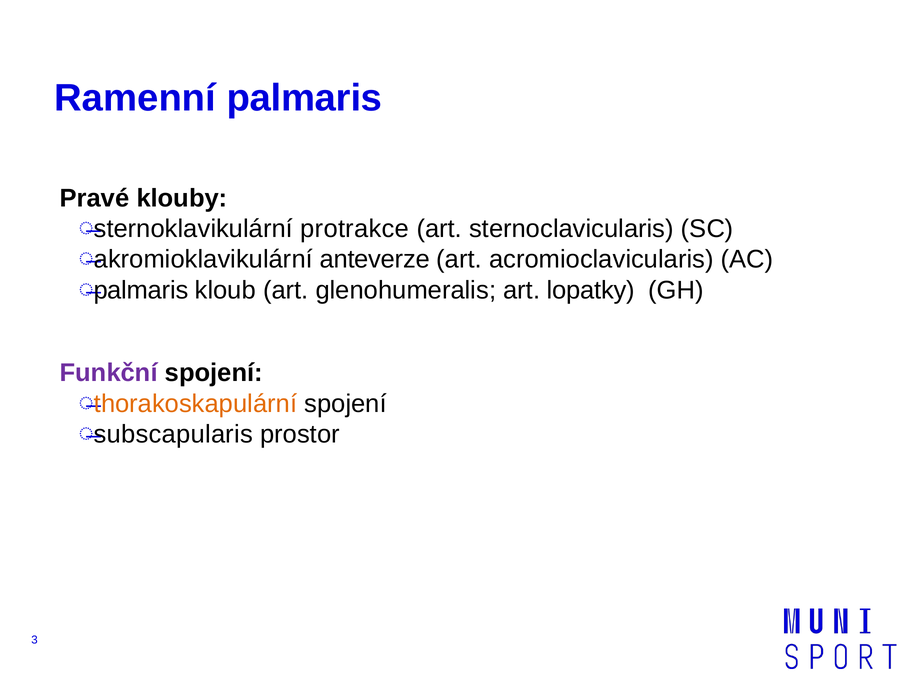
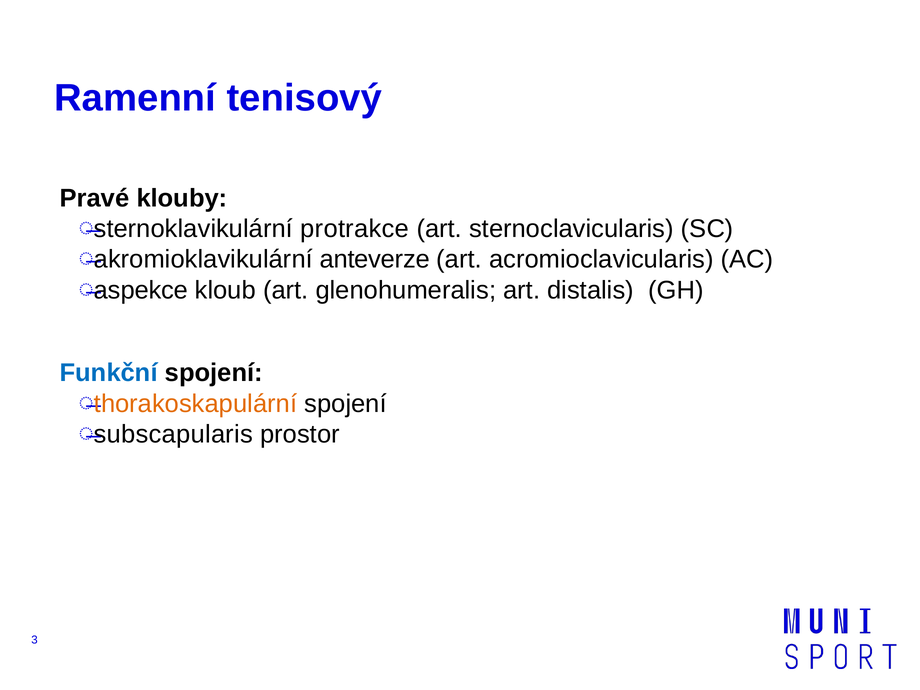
Ramenní palmaris: palmaris -> tenisový (304, 98)
palmaris: palmaris -> aspekce (141, 290)
lopatky: lopatky -> distalis (591, 290)
Funkční colour: purple -> blue (109, 373)
